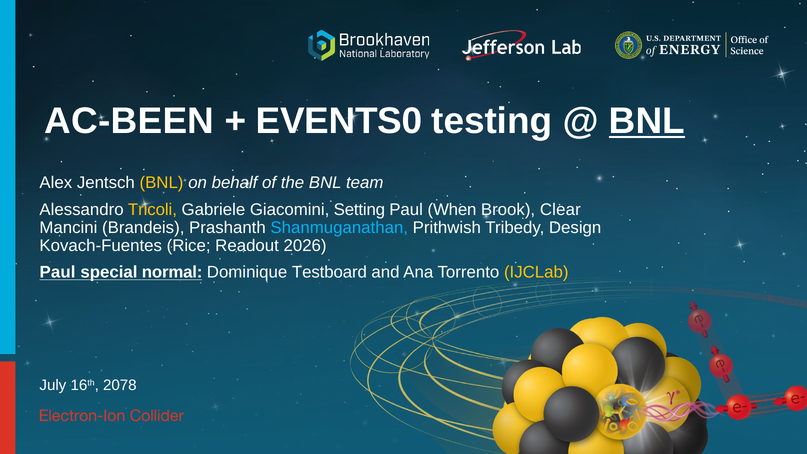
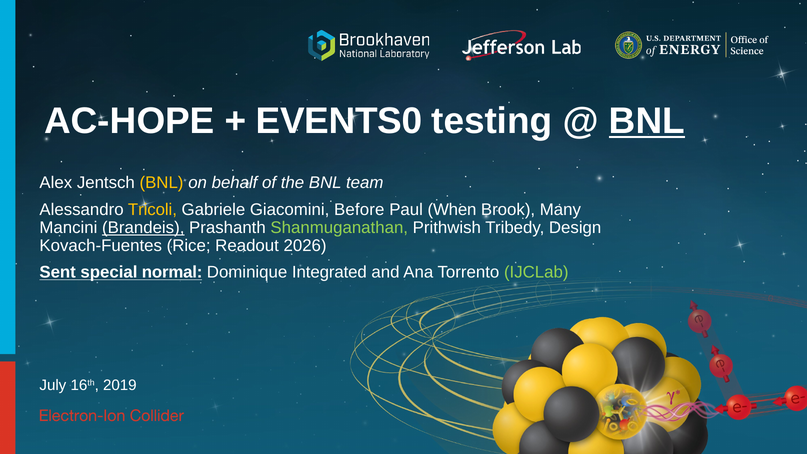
AC-BEEN: AC-BEEN -> AC-HOPE (129, 121)
Setting: Setting -> Before (359, 209)
Clear: Clear -> Many (560, 209)
Brandeis underline: none -> present (143, 228)
Shanmuganathan colour: light blue -> light green (339, 228)
Paul: Paul -> Sent (58, 272)
Testboard: Testboard -> Integrated (329, 272)
IJCLab colour: yellow -> light green (536, 272)
2078: 2078 -> 2019 (120, 385)
